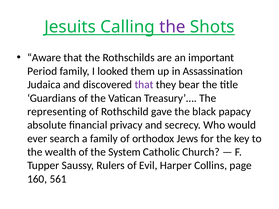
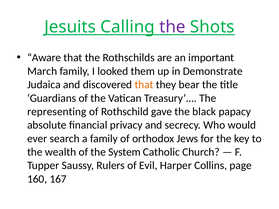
Period: Period -> March (42, 71)
Assassination: Assassination -> Demonstrate (213, 71)
that colour: purple -> orange (144, 85)
561: 561 -> 167 (58, 179)
